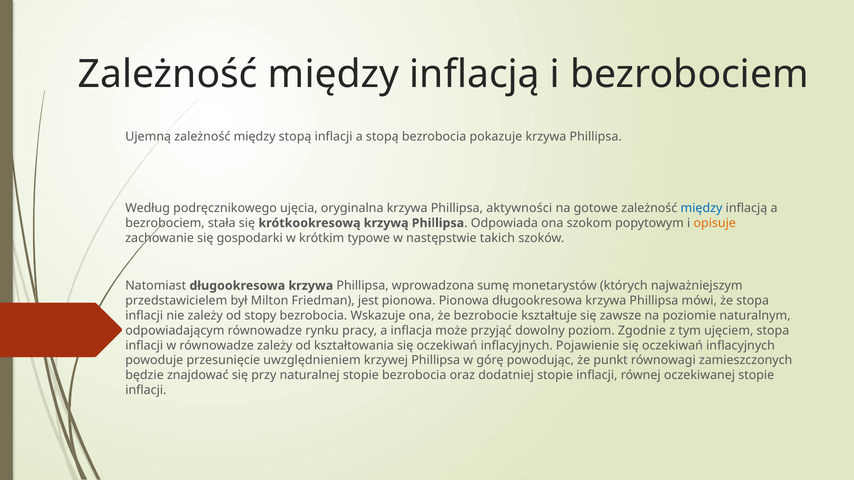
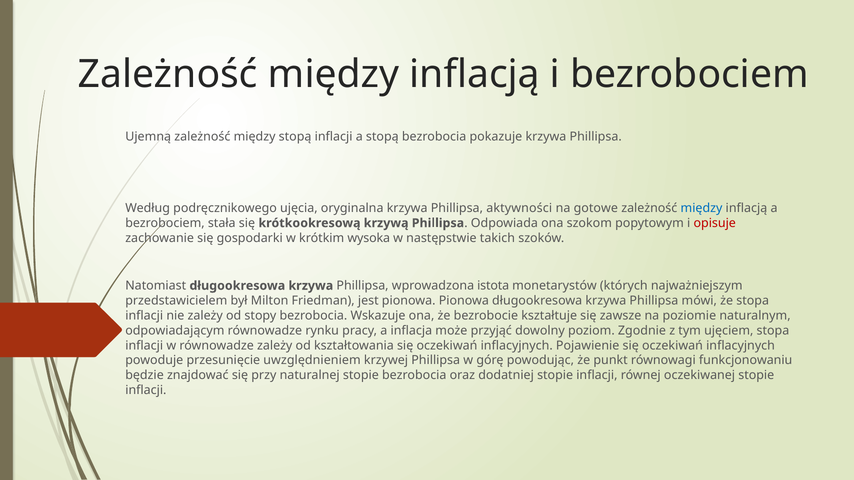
opisuje colour: orange -> red (715, 223)
typowe: typowe -> wysoka (369, 238)
sumę: sumę -> istota (493, 286)
zamieszczonych: zamieszczonych -> funkcjonowaniu (746, 361)
